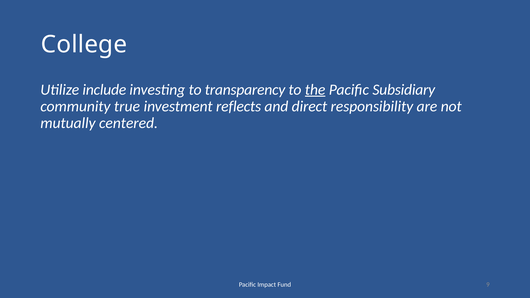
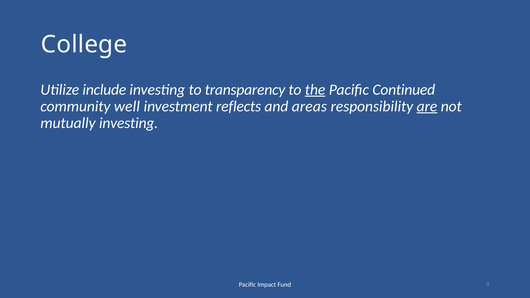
Subsidiary: Subsidiary -> Continued (404, 90)
true: true -> well (127, 106)
direct: direct -> areas (309, 106)
are underline: none -> present (427, 106)
mutually centered: centered -> investing (129, 123)
